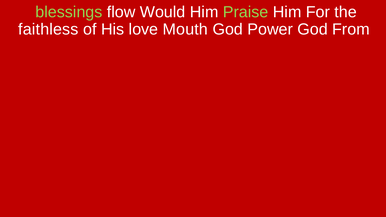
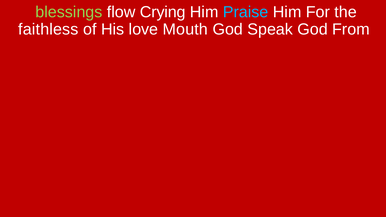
Would: Would -> Crying (163, 12)
Praise colour: light green -> light blue (246, 12)
Power: Power -> Speak (270, 29)
